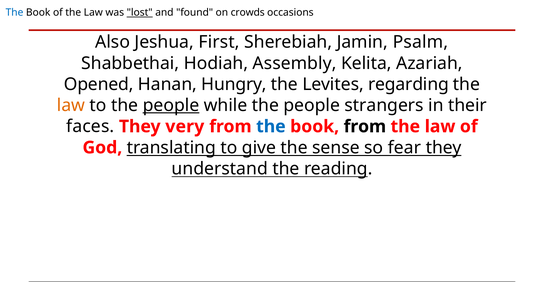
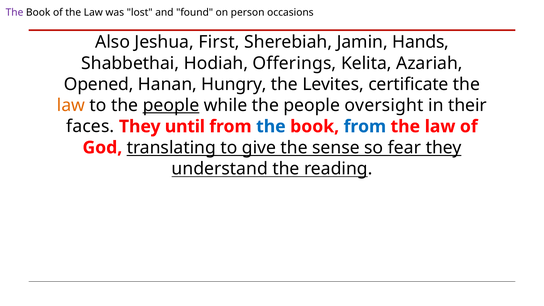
The colour: blue -> purple (15, 12)
lost underline: present -> none (140, 12)
crowds: crowds -> person (248, 12)
Psalm: Psalm -> Hands (421, 42)
Assembly: Assembly -> Offerings (294, 63)
regarding: regarding -> certificate (408, 84)
strangers: strangers -> oversight (384, 105)
very: very -> until (185, 126)
from colour: black -> blue (365, 126)
